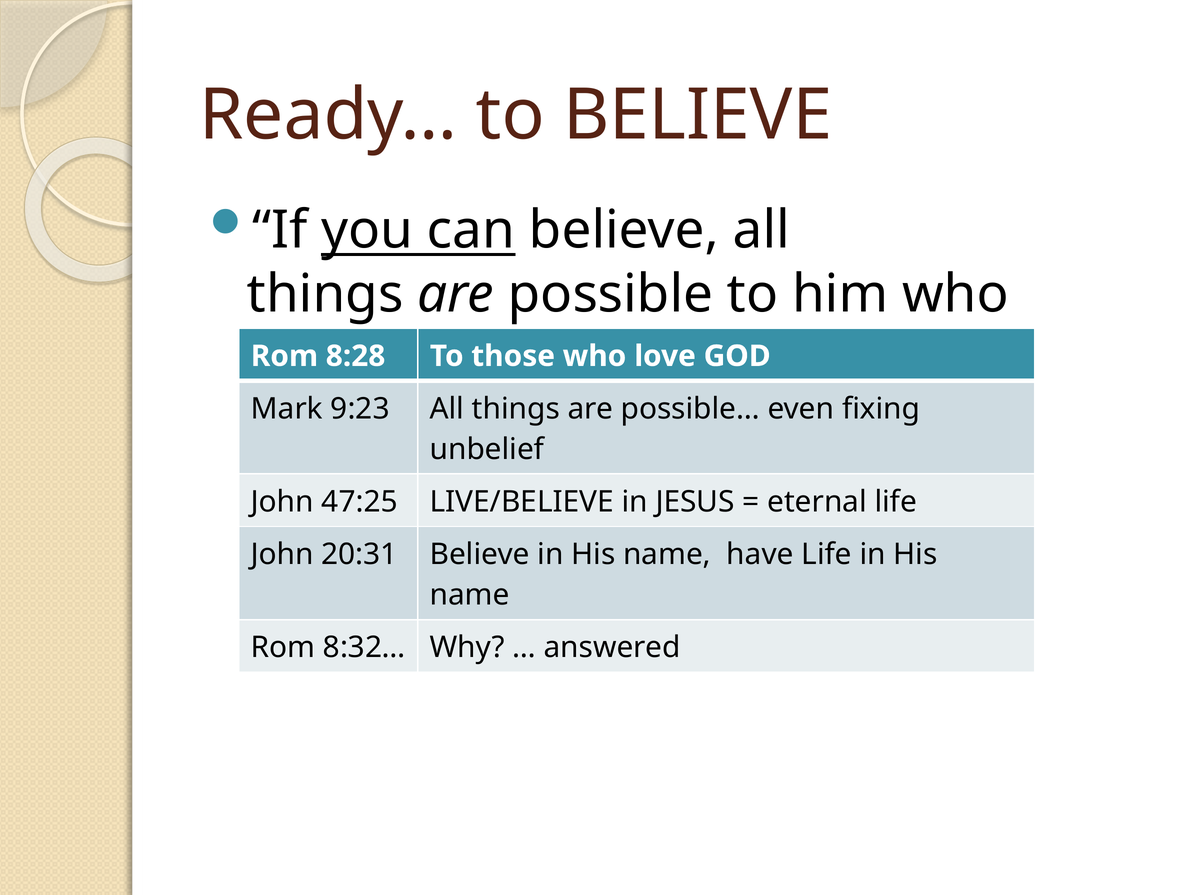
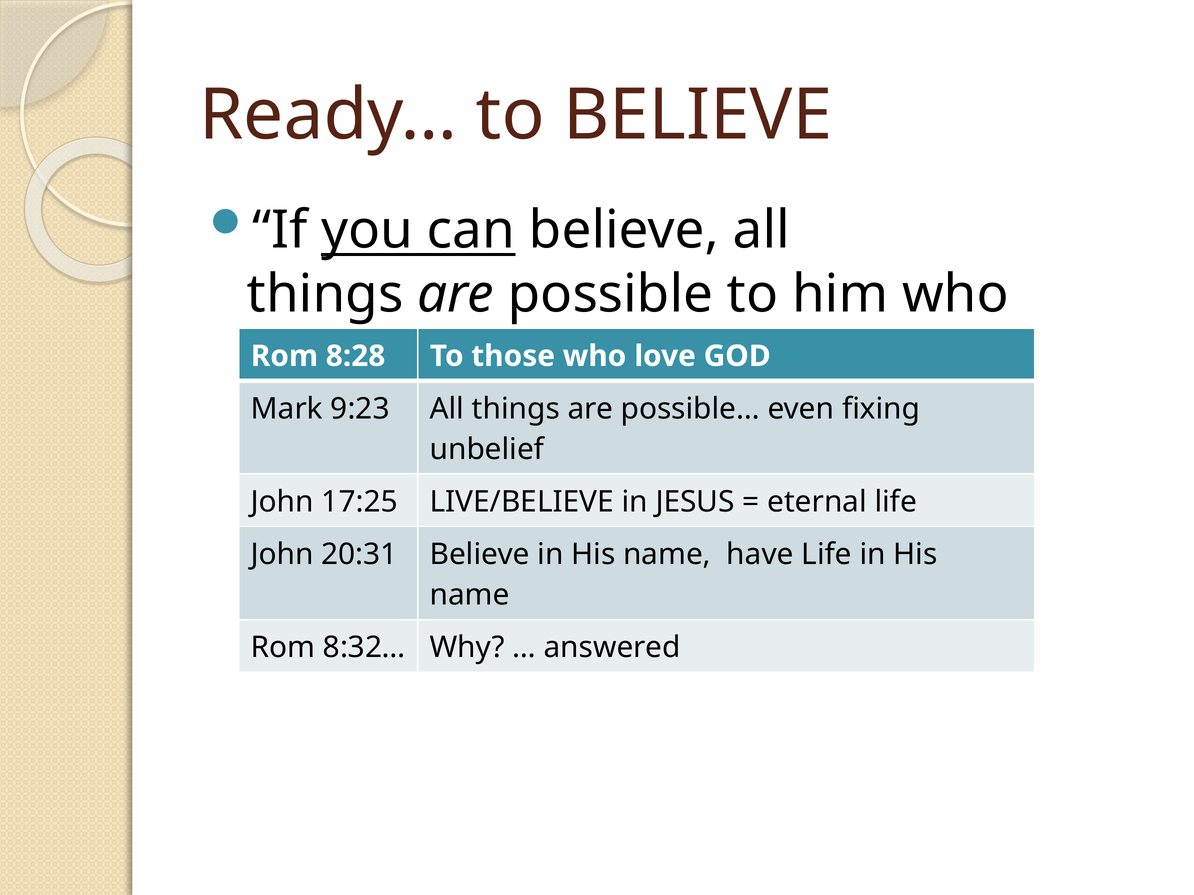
47:25: 47:25 -> 17:25 (360, 502)
